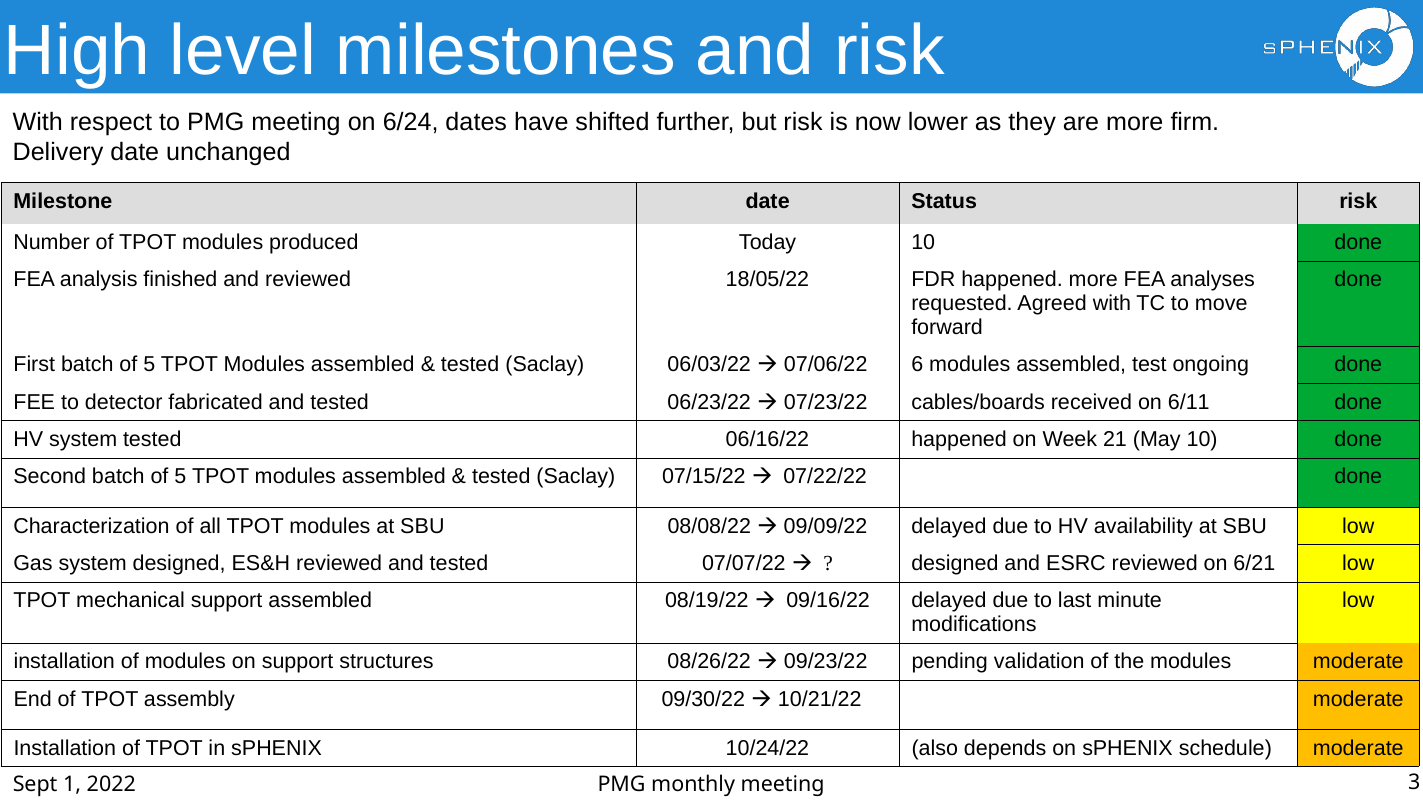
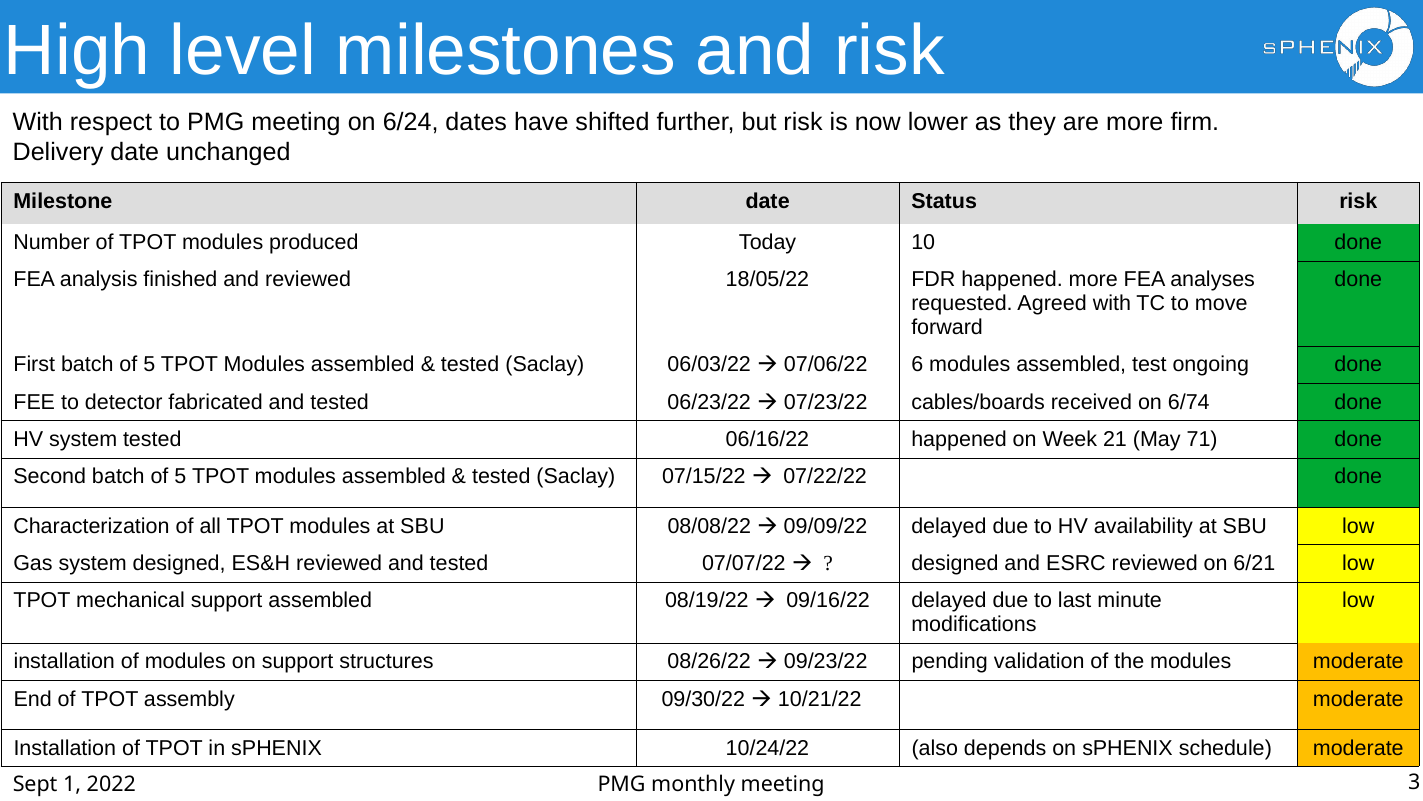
6/11: 6/11 -> 6/74 (1189, 402)
May 10: 10 -> 71 (1202, 439)
